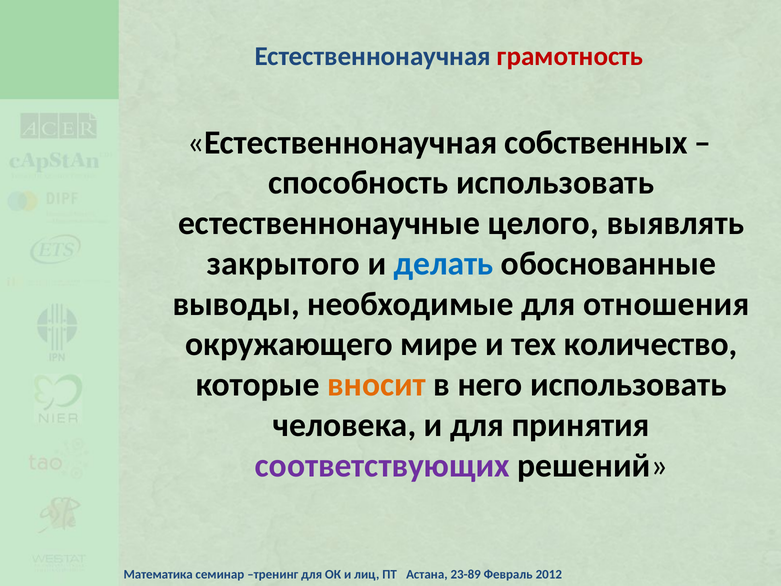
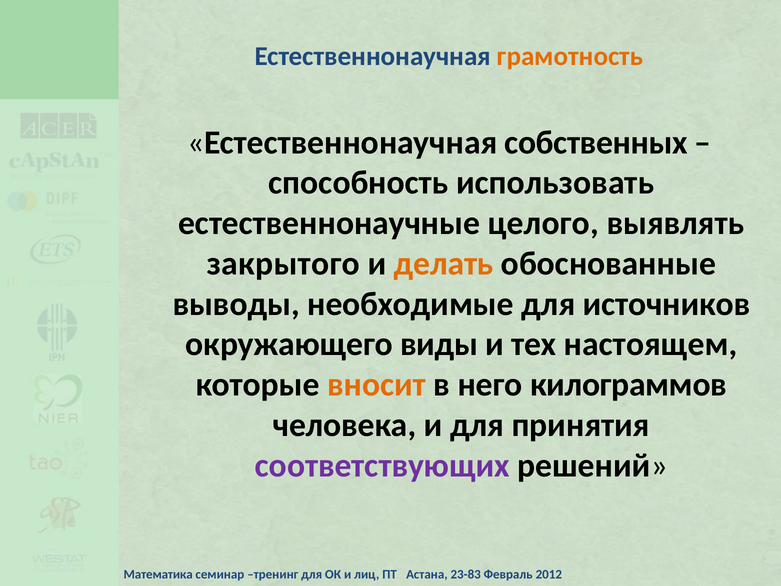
грамотность colour: red -> orange (570, 57)
делать colour: blue -> orange (444, 263)
отношения: отношения -> источников (667, 304)
мире: мире -> виды (439, 344)
количество: количество -> настоящем (651, 344)
него использовать: использовать -> килограммов (628, 385)
23-89: 23-89 -> 23-83 (466, 574)
